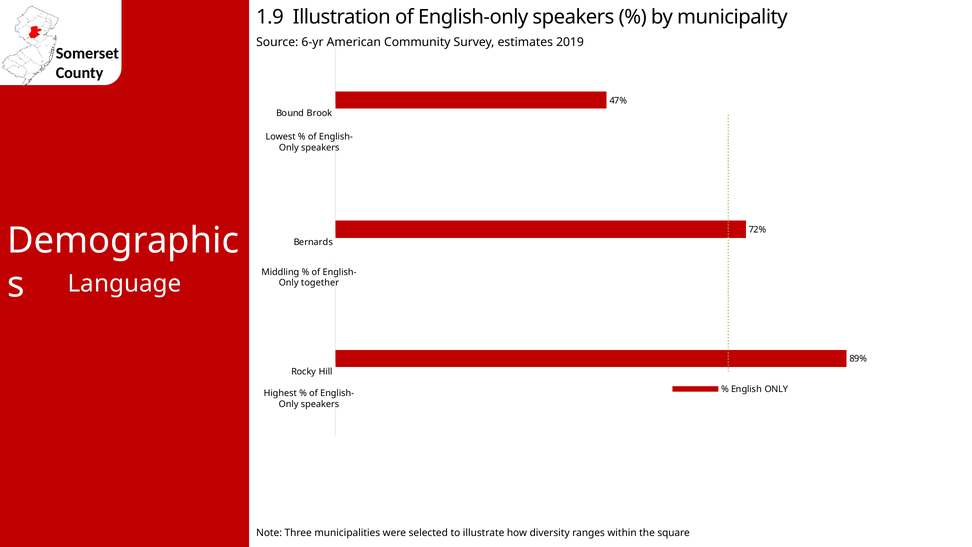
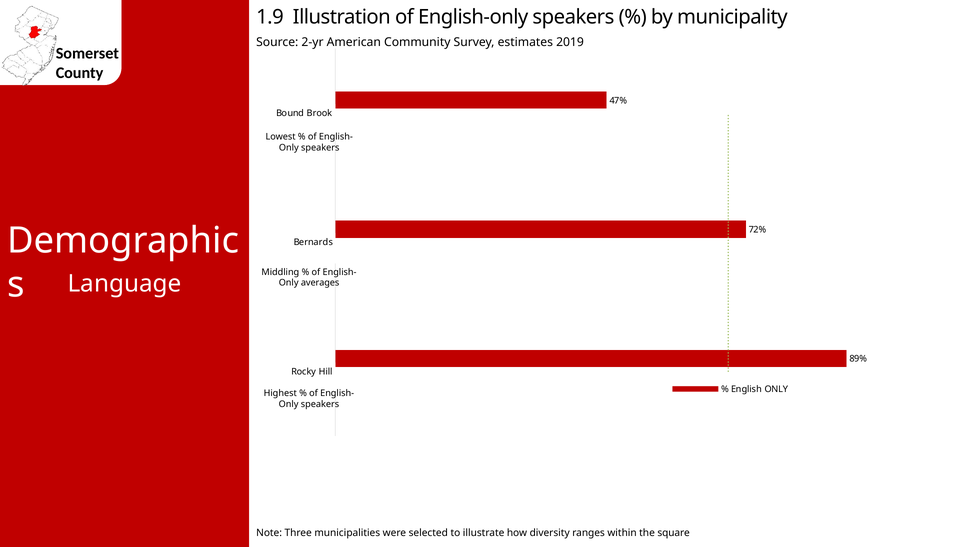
6-yr: 6-yr -> 2-yr (313, 42)
together: together -> averages (320, 283)
